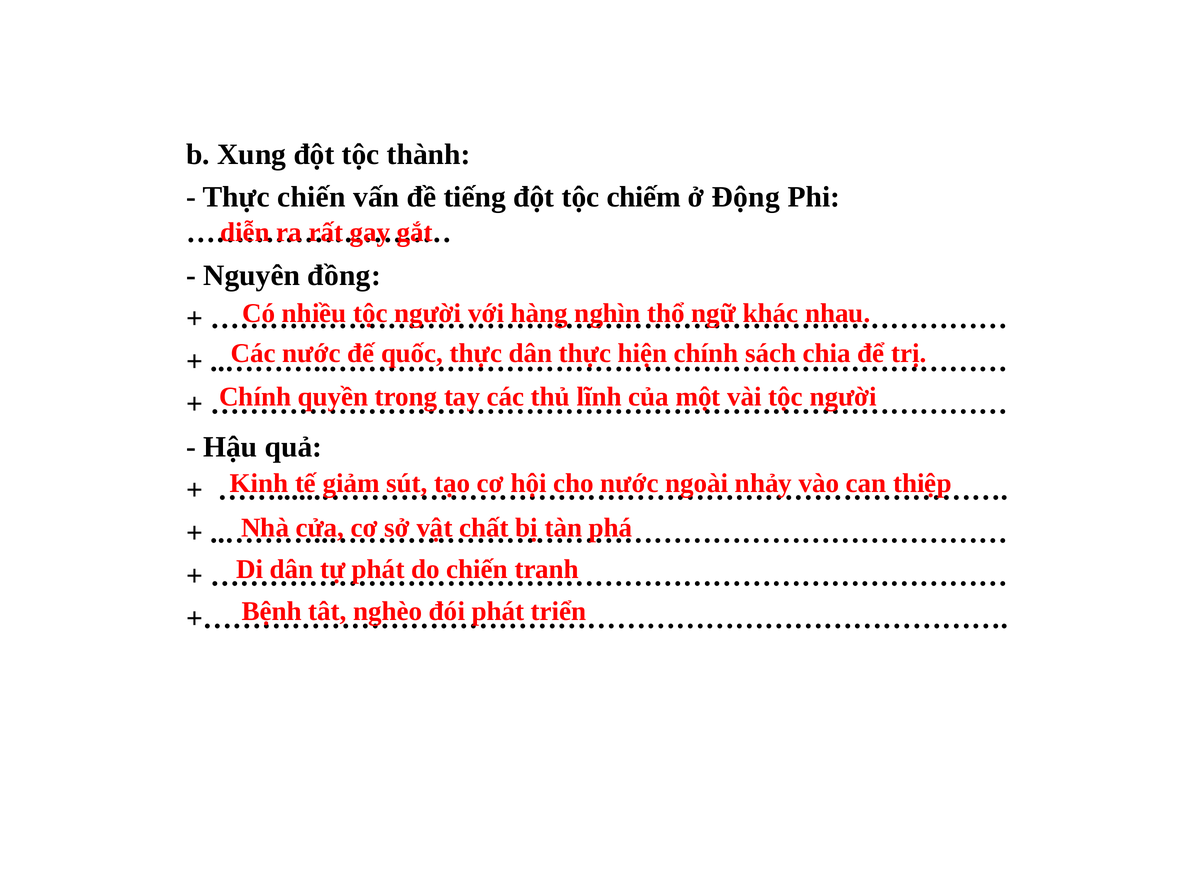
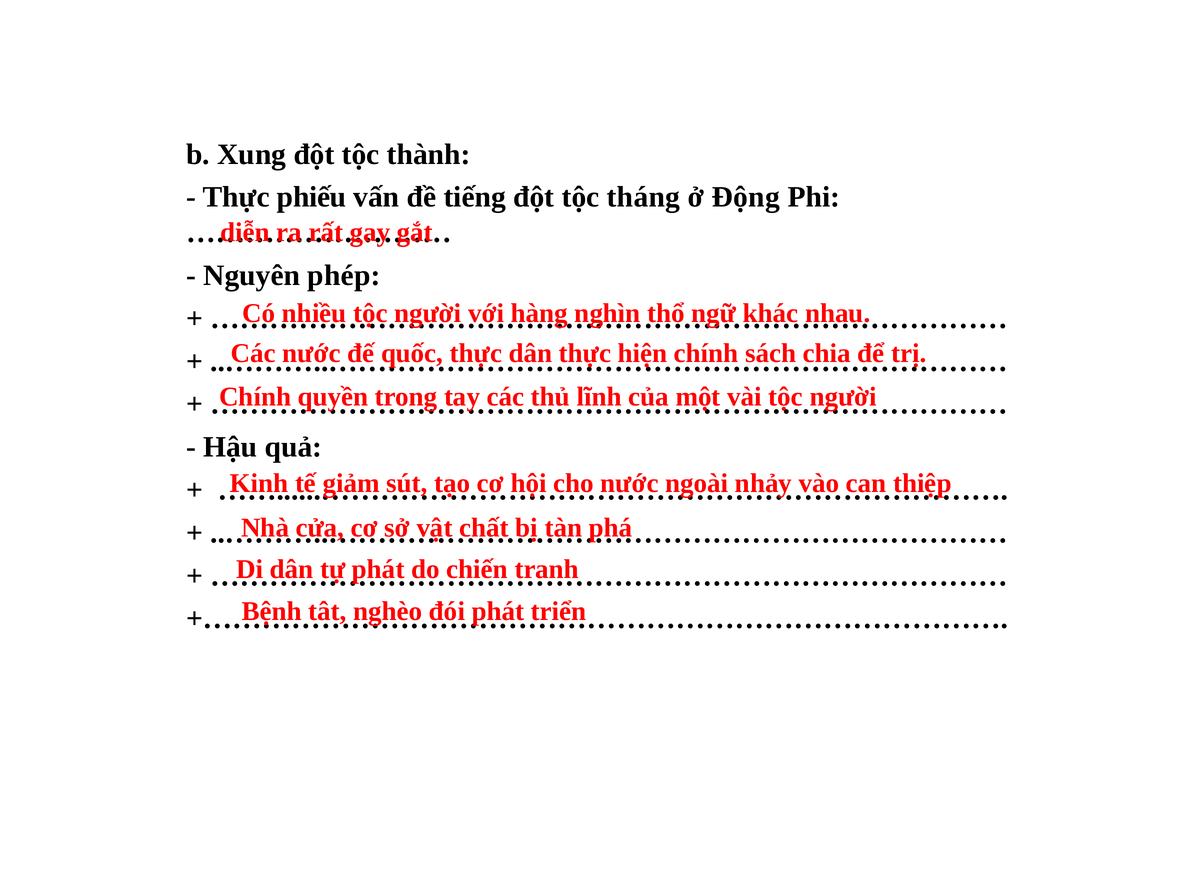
Thực chiến: chiến -> phiếu (312, 197)
chiếm: chiếm -> tháng (643, 197)
đồng: đồng -> phép (344, 275)
